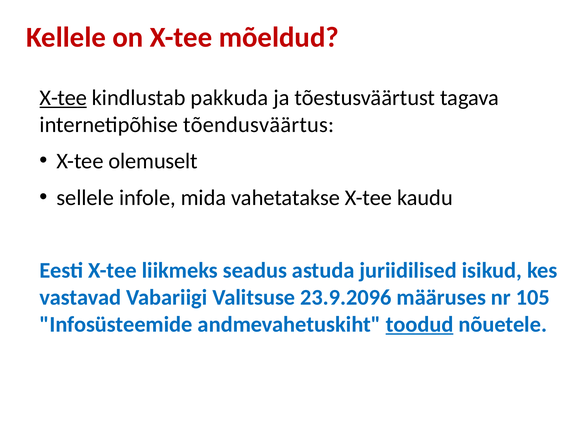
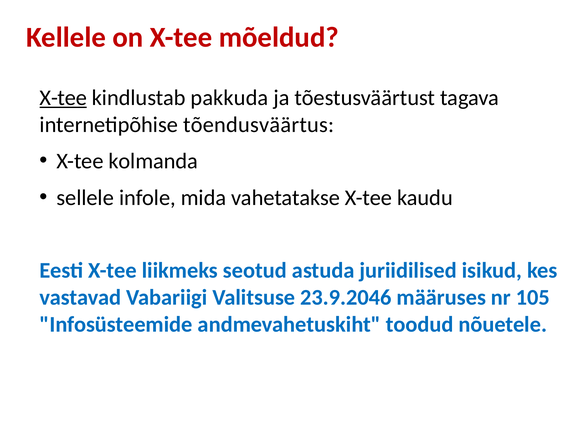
olemuselt: olemuselt -> kolmanda (153, 161)
seadus: seadus -> seotud (255, 271)
23.9.2096: 23.9.2096 -> 23.9.2046 (346, 297)
toodud underline: present -> none (420, 324)
